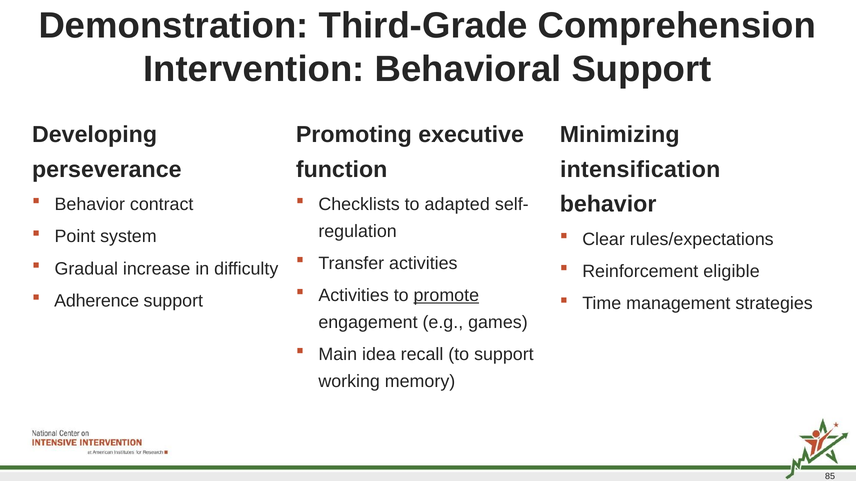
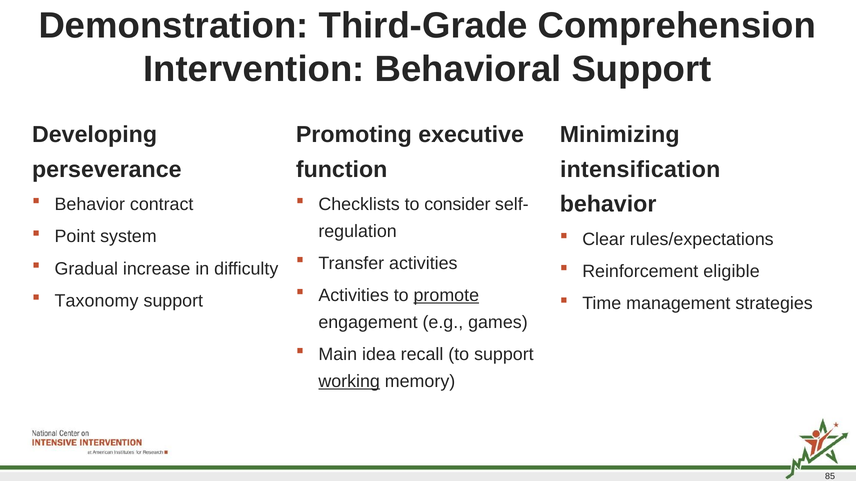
adapted: adapted -> consider (457, 205)
Adherence: Adherence -> Taxonomy (97, 301)
working underline: none -> present (349, 382)
